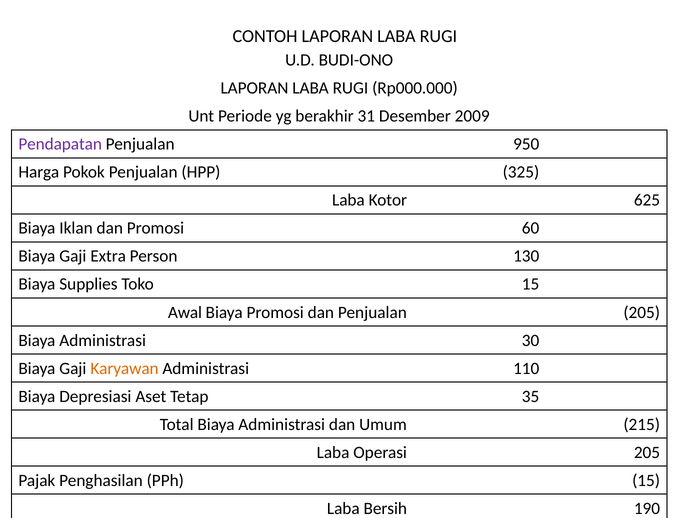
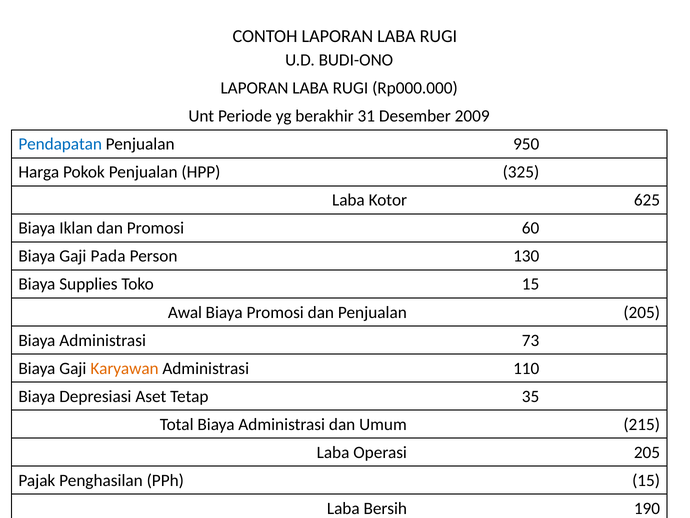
Pendapatan colour: purple -> blue (60, 144)
Extra: Extra -> Pada (108, 256)
30: 30 -> 73 (531, 340)
